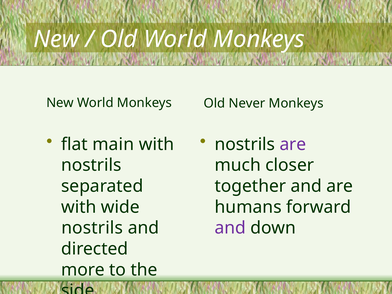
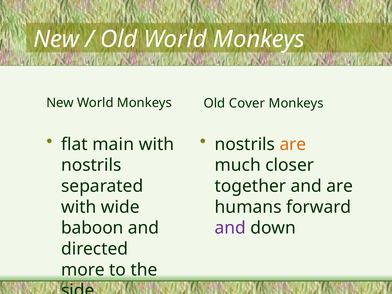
Never: Never -> Cover (247, 103)
are colour: purple -> orange (293, 144)
nostrils: nostrils -> baboon (92, 228)
